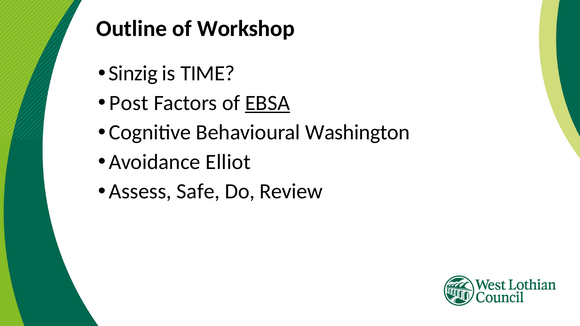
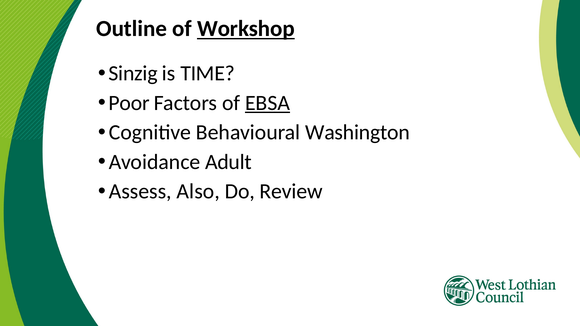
Workshop underline: none -> present (246, 29)
Post: Post -> Poor (129, 103)
Elliot: Elliot -> Adult (228, 162)
Safe: Safe -> Also (198, 192)
